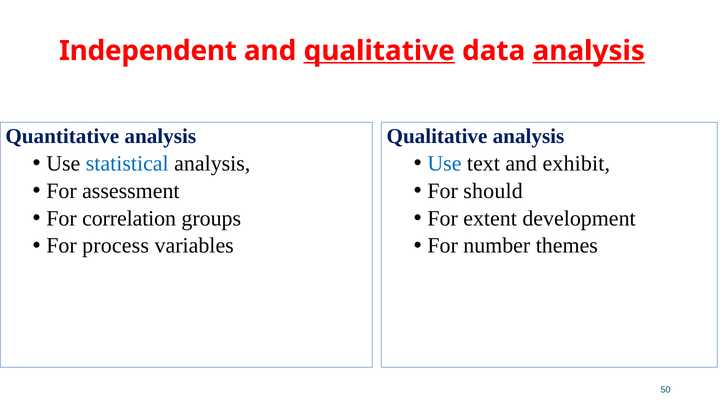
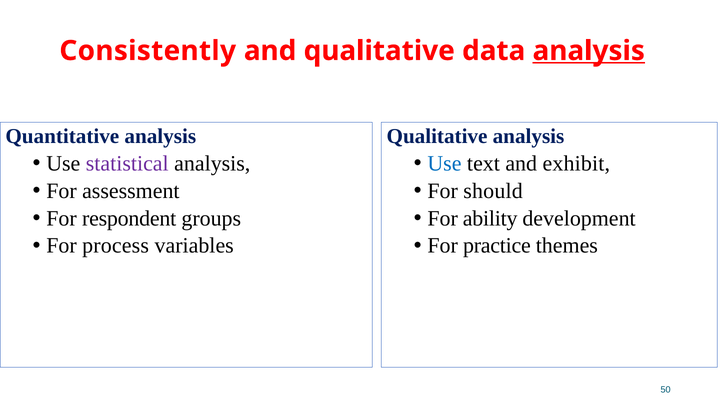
Independent: Independent -> Consistently (148, 51)
qualitative underline: present -> none (379, 51)
statistical colour: blue -> purple (127, 164)
correlation: correlation -> respondent (129, 219)
extent: extent -> ability (490, 219)
number: number -> practice (497, 246)
